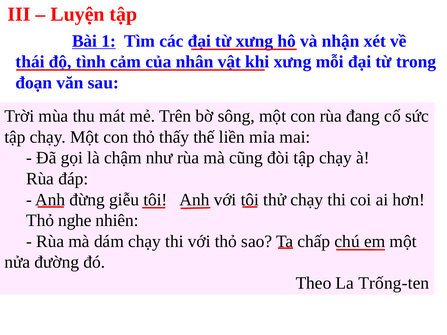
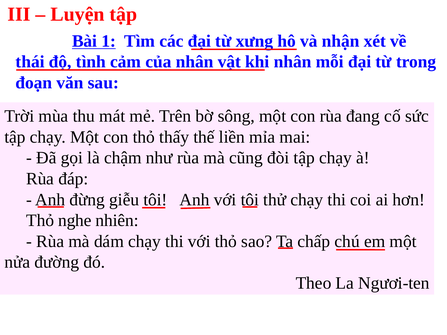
khi xưng: xưng -> nhân (293, 62)
Trống-ten: Trống-ten -> Ngươi-ten (394, 283)
